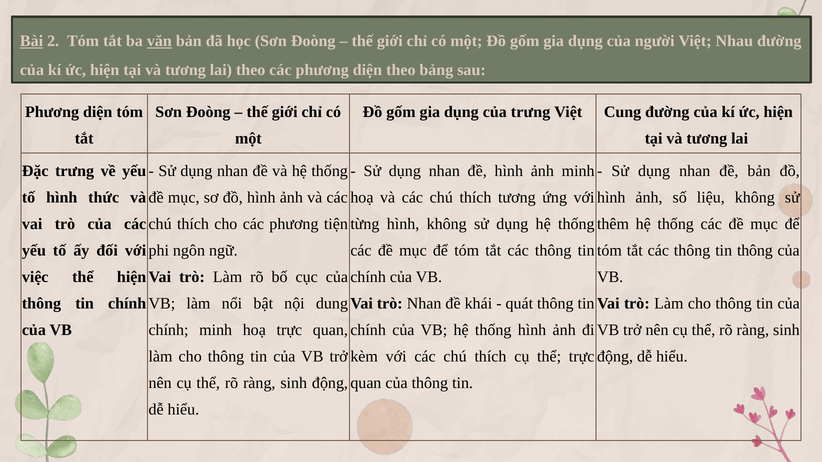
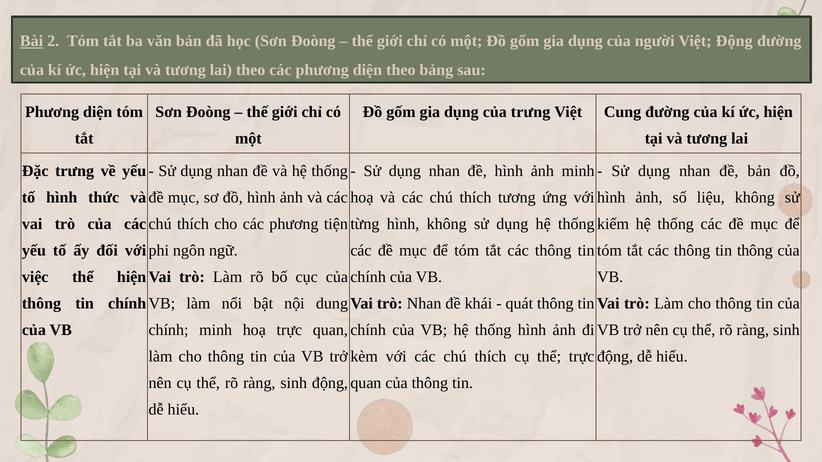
văn underline: present -> none (159, 41)
Việt Nhau: Nhau -> Động (734, 41)
thêm: thêm -> kiếm (613, 224)
